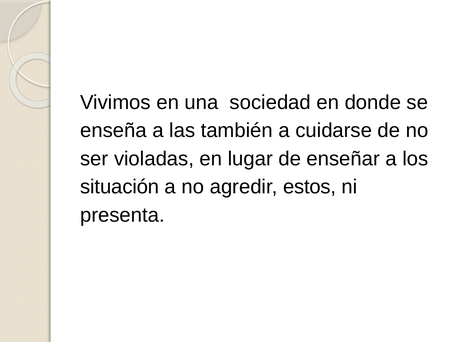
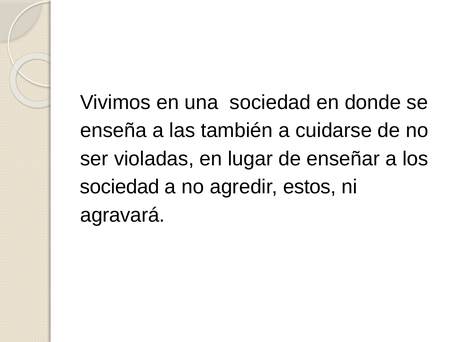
situación: situación -> sociedad (120, 187)
presenta: presenta -> agravará (122, 215)
